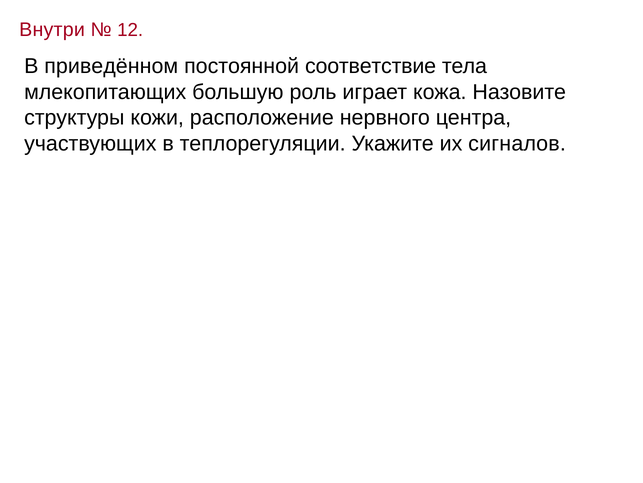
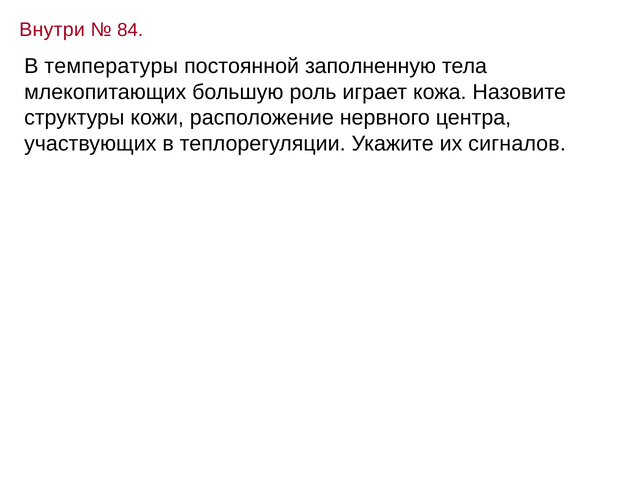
12: 12 -> 84 (130, 30)
приведённом: приведённом -> температуры (111, 66)
соответствие: соответствие -> заполненную (371, 66)
